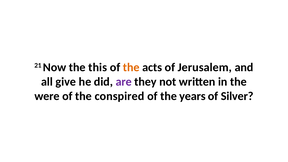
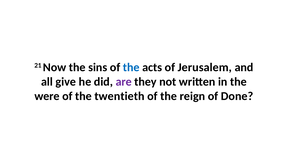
this: this -> sins (98, 67)
the colour: orange -> blue (131, 67)
conspired: conspired -> twentieth (120, 96)
years: years -> reign (192, 96)
Silver: Silver -> Done (237, 96)
